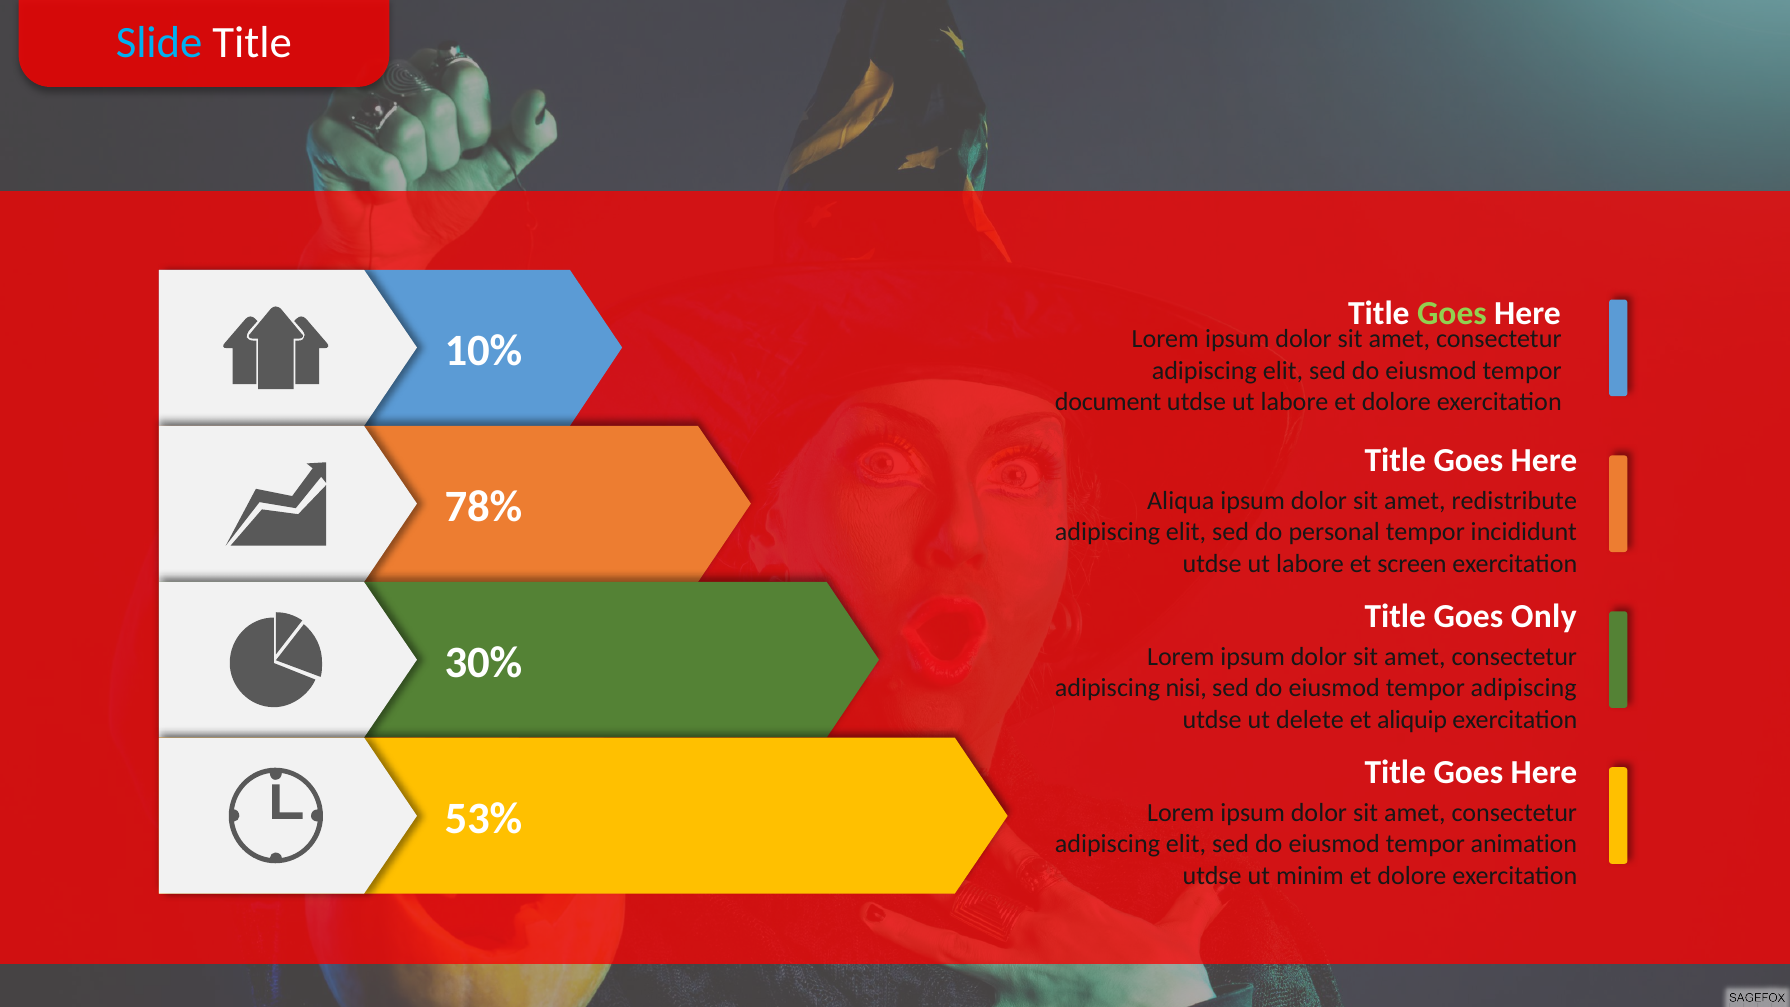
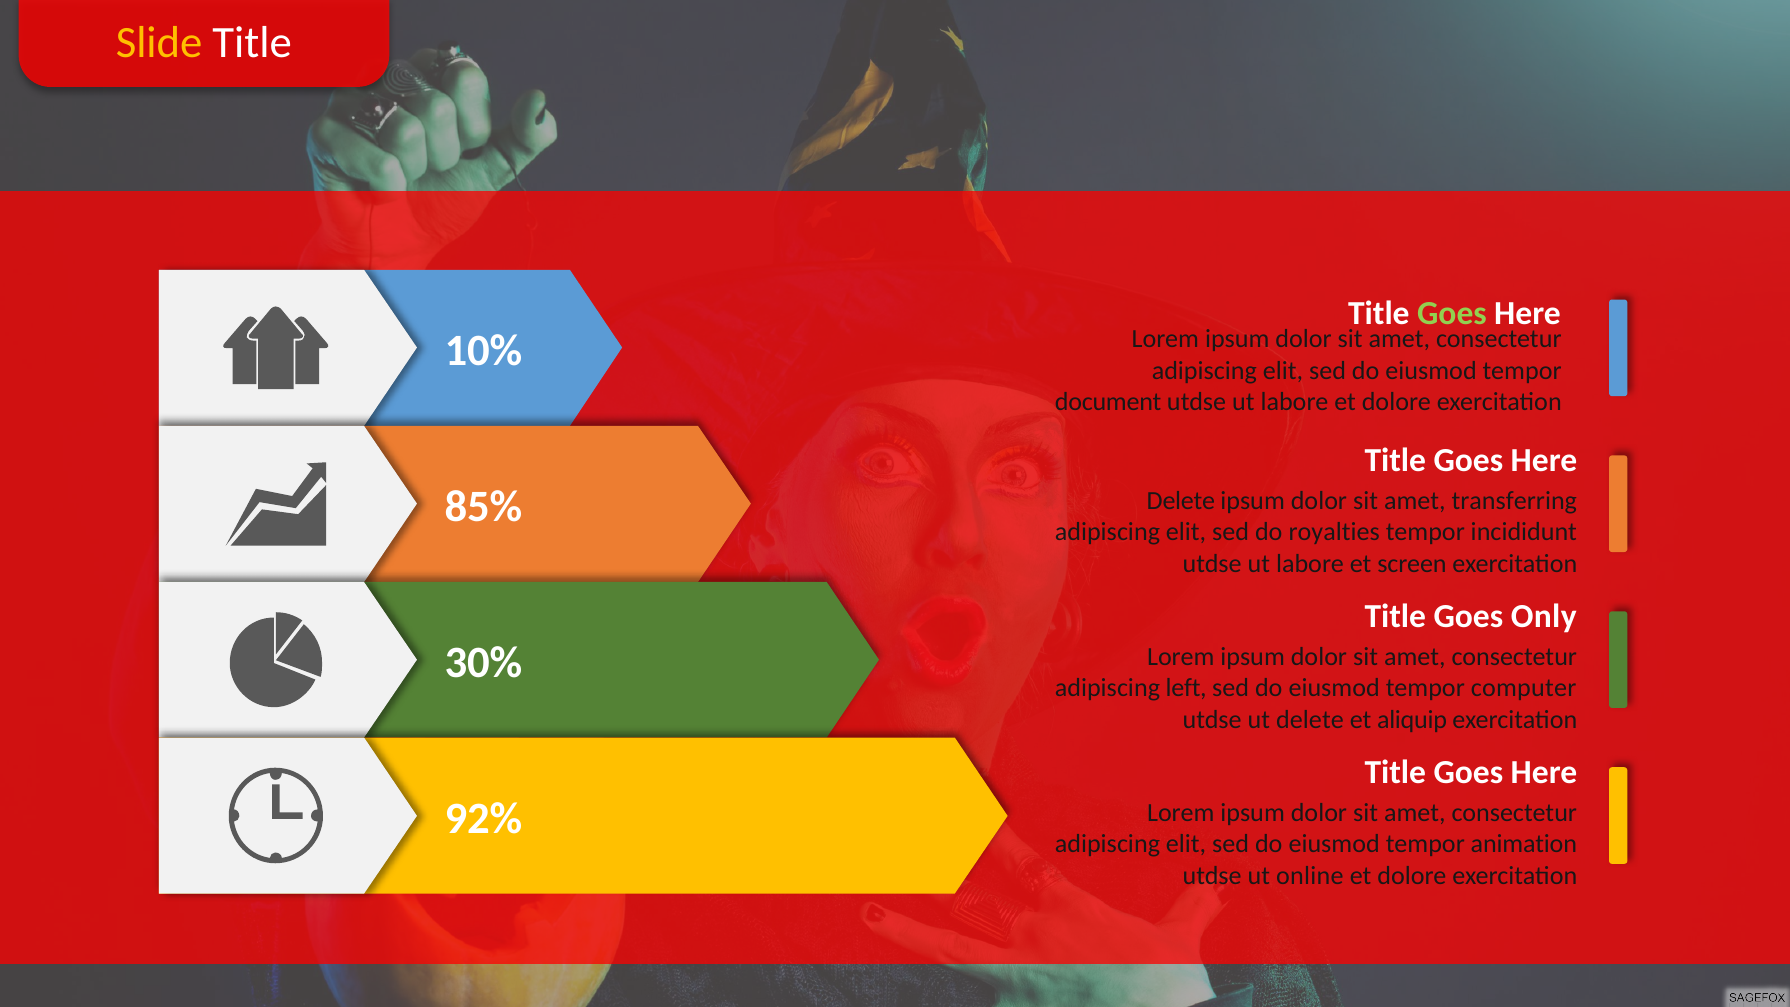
Slide colour: light blue -> yellow (159, 42)
78%: 78% -> 85% (483, 507)
Aliqua: Aliqua -> Delete (1181, 501)
redistribute: redistribute -> transferring (1514, 501)
personal: personal -> royalties (1334, 532)
nisi: nisi -> left (1186, 688)
tempor adipiscing: adipiscing -> computer (1524, 688)
53%: 53% -> 92% (483, 819)
minim: minim -> online (1310, 875)
